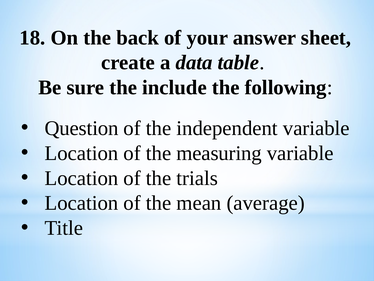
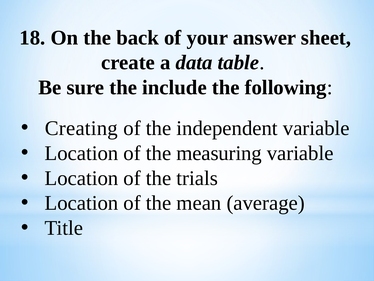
Question: Question -> Creating (81, 128)
